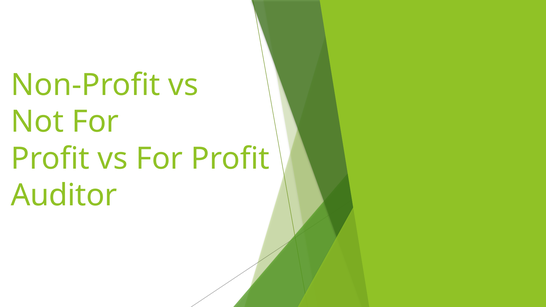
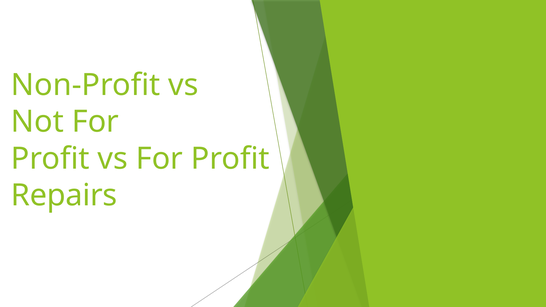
Auditor: Auditor -> Repairs (64, 195)
